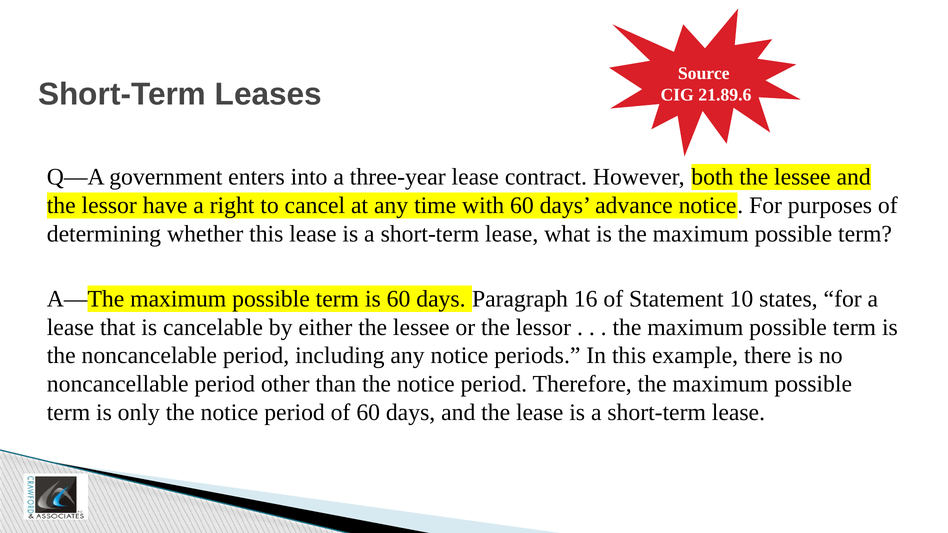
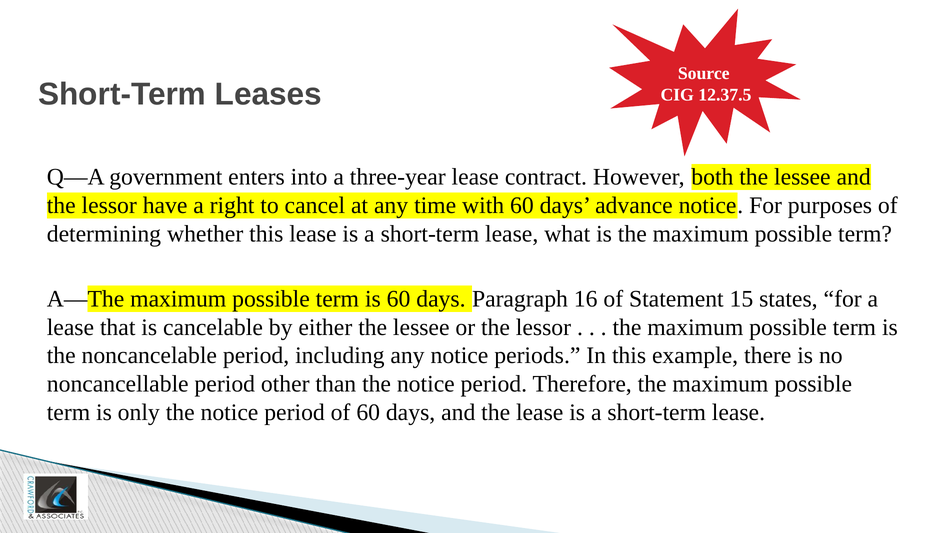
21.89.6: 21.89.6 -> 12.37.5 (725, 95)
10: 10 -> 15 (741, 299)
